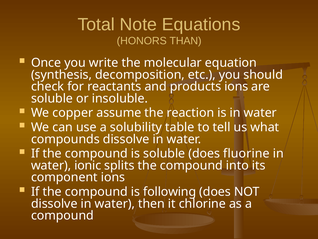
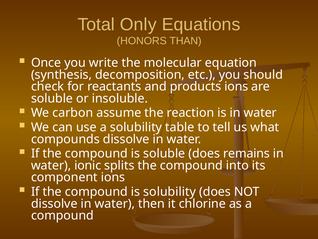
Note: Note -> Only (138, 24)
copper: copper -> carbon (73, 113)
fluorine: fluorine -> remains (247, 153)
is following: following -> solubility (170, 191)
